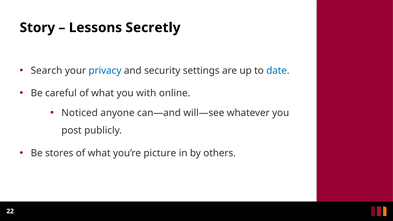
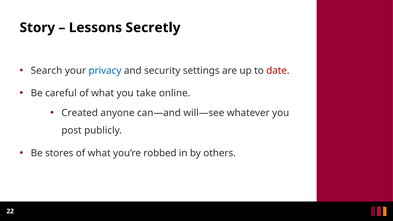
date colour: blue -> red (278, 71)
with: with -> take (146, 93)
Noticed: Noticed -> Created (80, 113)
picture: picture -> robbed (160, 153)
